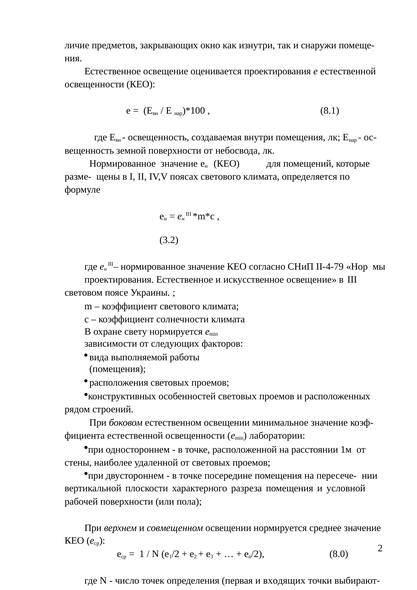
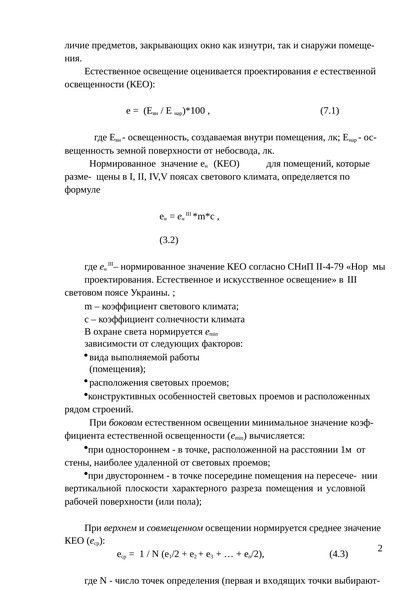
8.1: 8.1 -> 7.1 (330, 111)
свету: свету -> света (136, 332)
лаборатории: лаборатории -> вычисляется (277, 436)
8.0: 8.0 -> 4.3 (339, 554)
